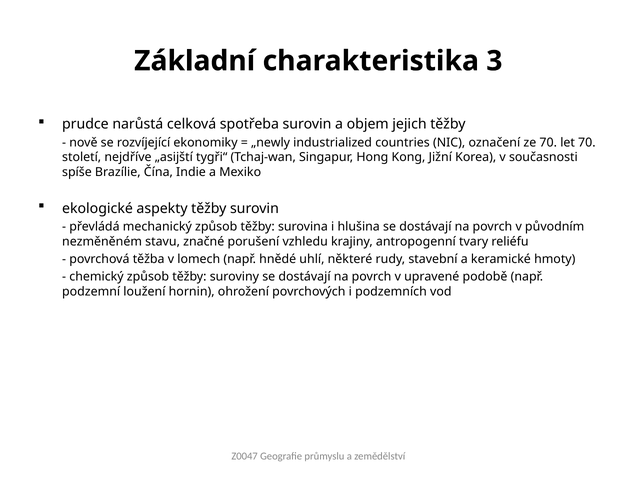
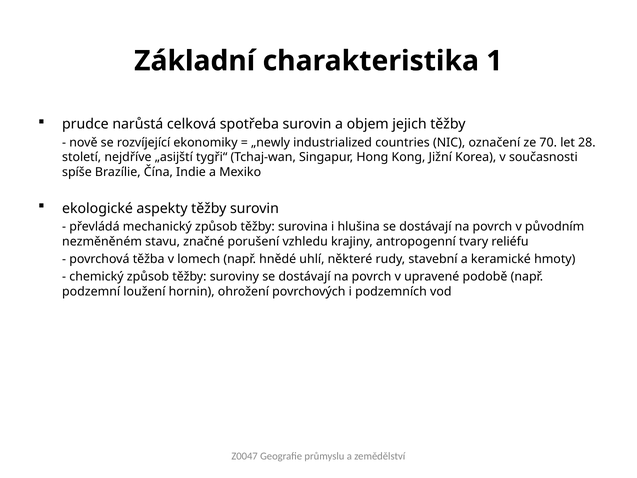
3: 3 -> 1 (494, 61)
let 70: 70 -> 28 (587, 142)
